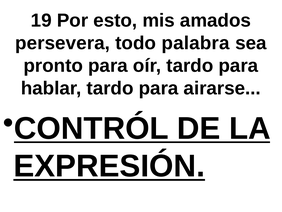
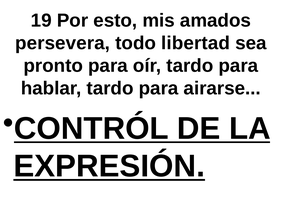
palabra: palabra -> libertad (196, 43)
